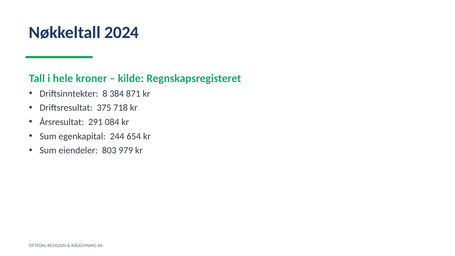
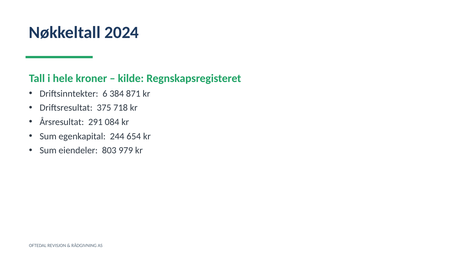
8: 8 -> 6 (105, 94)
